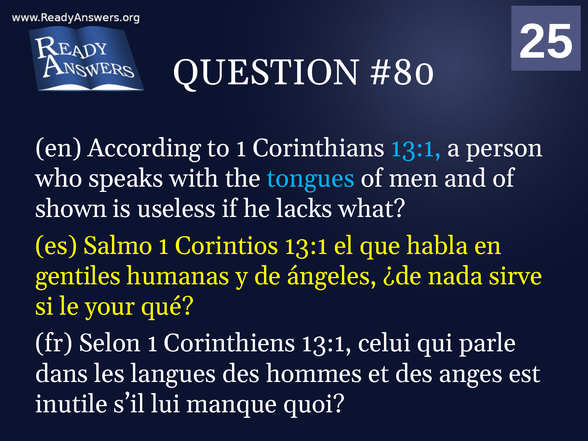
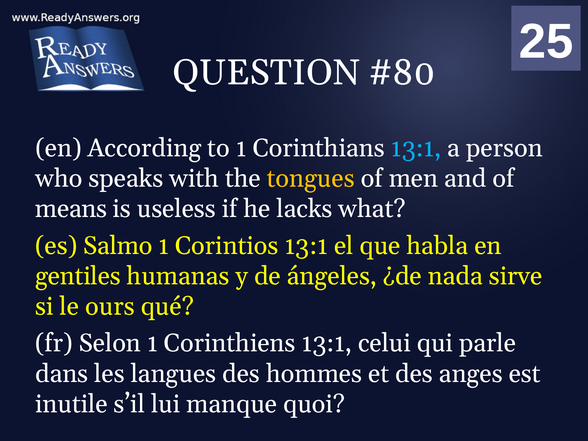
tongues colour: light blue -> yellow (311, 179)
shown: shown -> means (71, 209)
your: your -> ours (110, 307)
